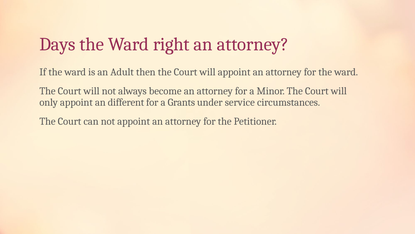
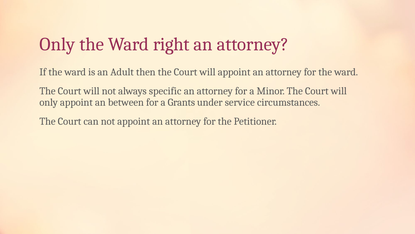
Days: Days -> Only (57, 44)
become: become -> specific (165, 91)
different: different -> between (126, 102)
